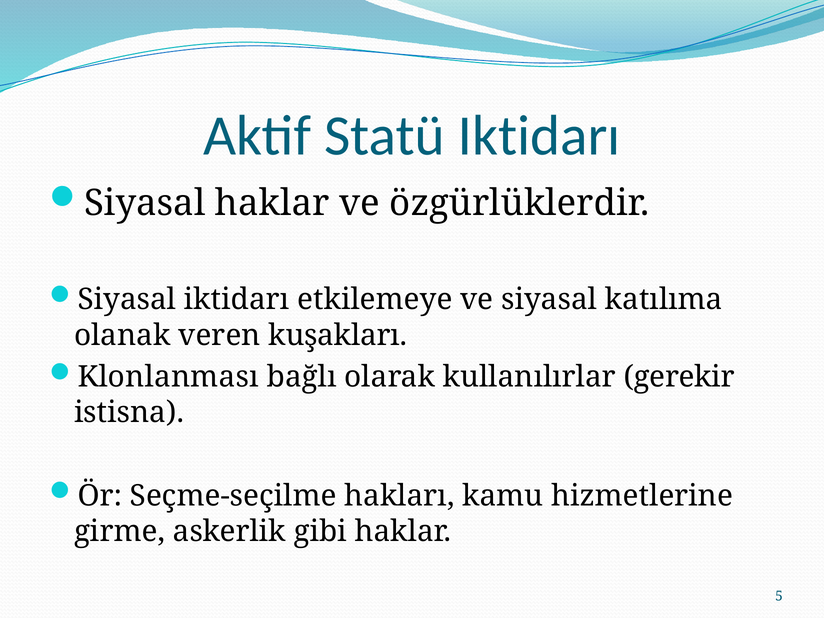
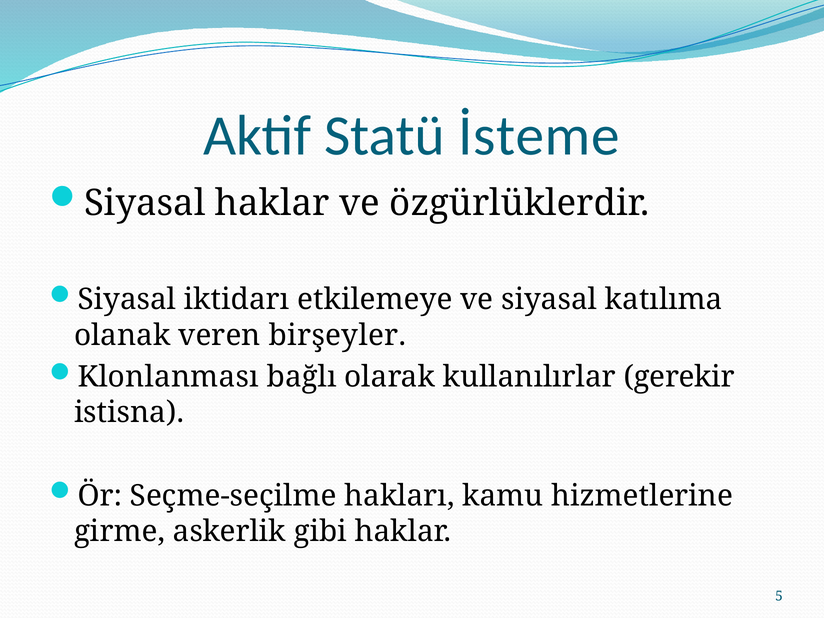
Statü Iktidarı: Iktidarı -> İsteme (539, 136)
kuşakları: kuşakları -> birşeyler (337, 335)
